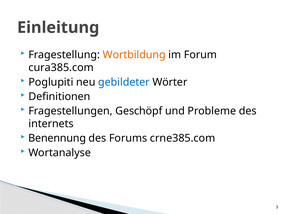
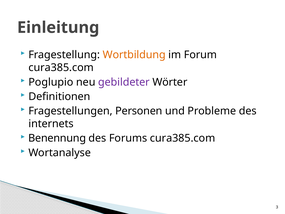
Poglupiti: Poglupiti -> Poglupio (51, 82)
gebildeter colour: blue -> purple (124, 82)
Geschöpf: Geschöpf -> Personen (139, 111)
Forums crne385.com: crne385.com -> cura385.com (183, 138)
